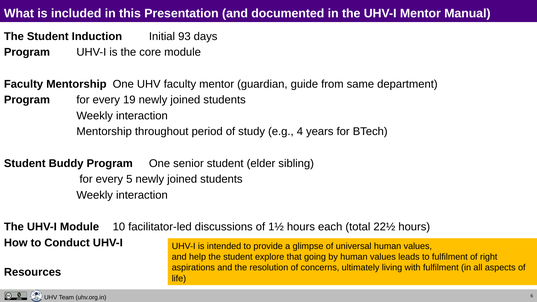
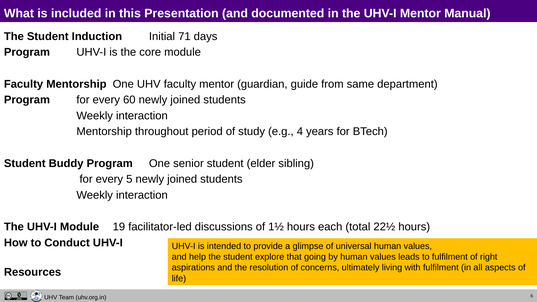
93: 93 -> 71 (184, 36)
19: 19 -> 60 (129, 100)
10: 10 -> 19 (119, 227)
